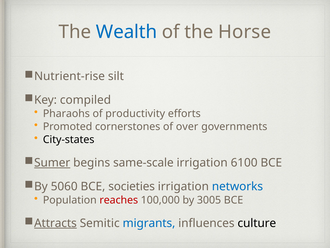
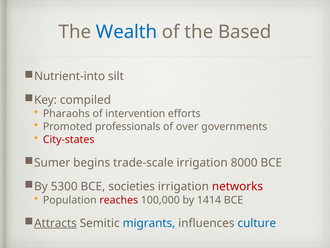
Horse: Horse -> Based (245, 32)
Nutrient-rise: Nutrient-rise -> Nutrient-into (70, 76)
productivity: productivity -> intervention (135, 113)
cornerstones: cornerstones -> professionals (128, 126)
City-states colour: black -> red (69, 139)
Sumer underline: present -> none (52, 162)
same-scale: same-scale -> trade-scale (143, 162)
6100: 6100 -> 8000 (244, 162)
5060: 5060 -> 5300 (64, 186)
networks colour: blue -> red (237, 186)
3005: 3005 -> 1414 (209, 200)
culture colour: black -> blue (257, 223)
